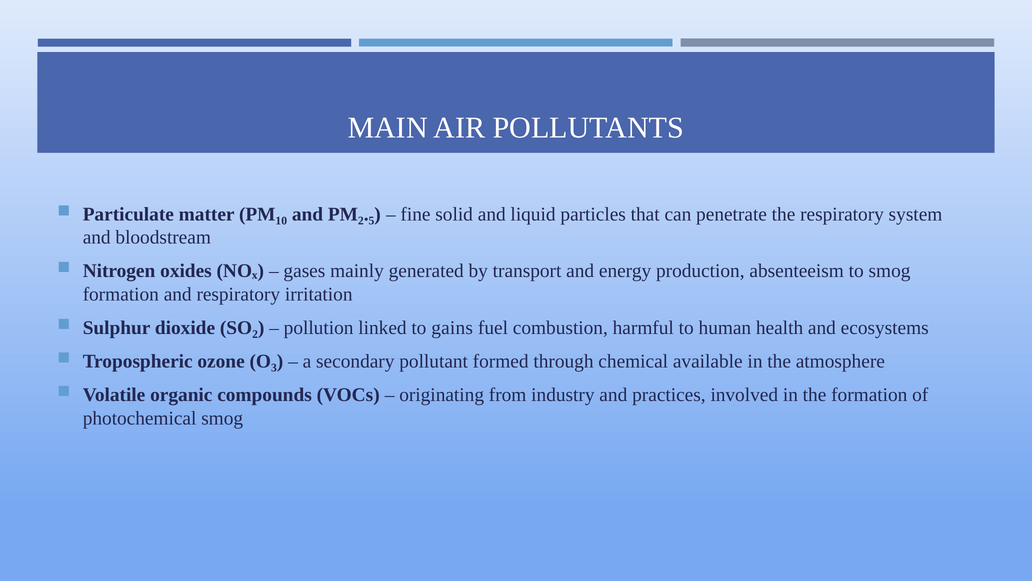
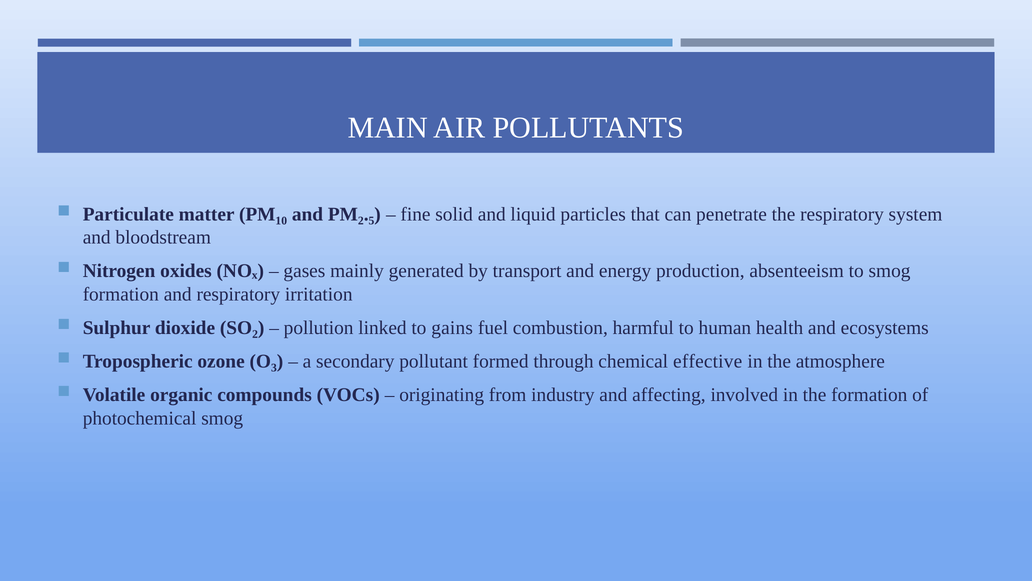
available: available -> effective (708, 361)
practices: practices -> affecting (669, 395)
